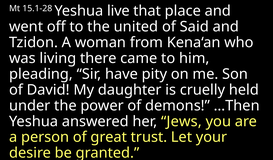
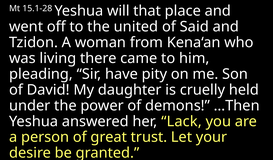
live: live -> will (118, 11)
Jews: Jews -> Lack (181, 121)
